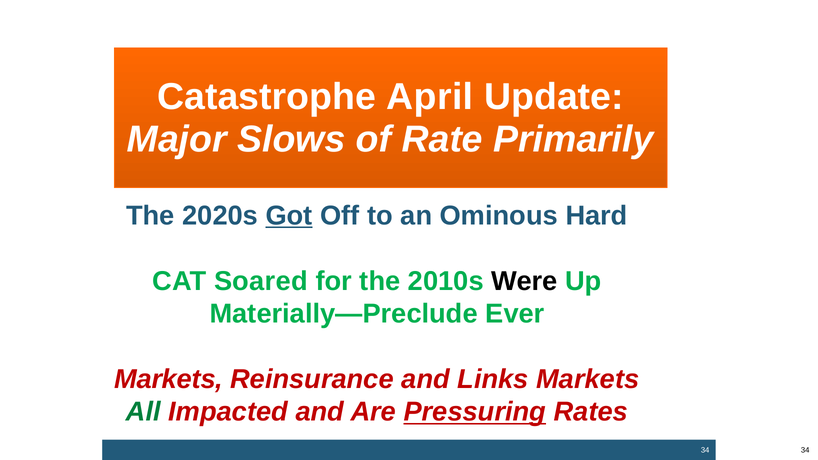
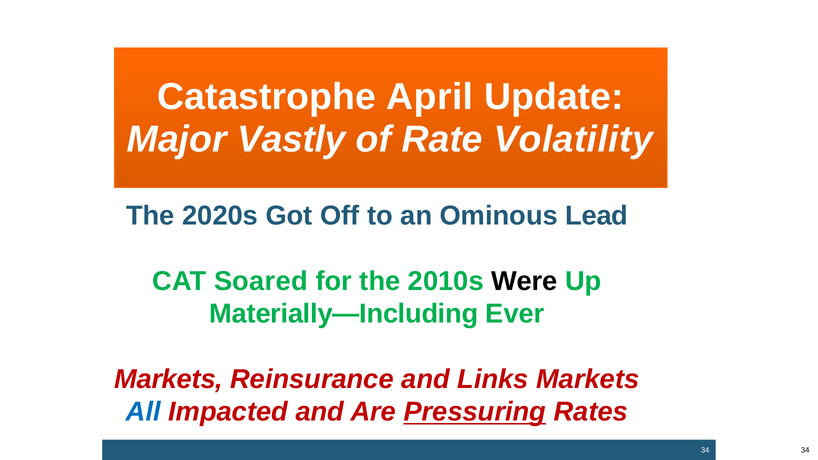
Slows: Slows -> Vastly (291, 140)
Primarily: Primarily -> Volatility (573, 140)
Got underline: present -> none (289, 216)
Hard: Hard -> Lead (597, 216)
Materially—Preclude: Materially—Preclude -> Materially—Including (344, 314)
All colour: green -> blue (143, 412)
